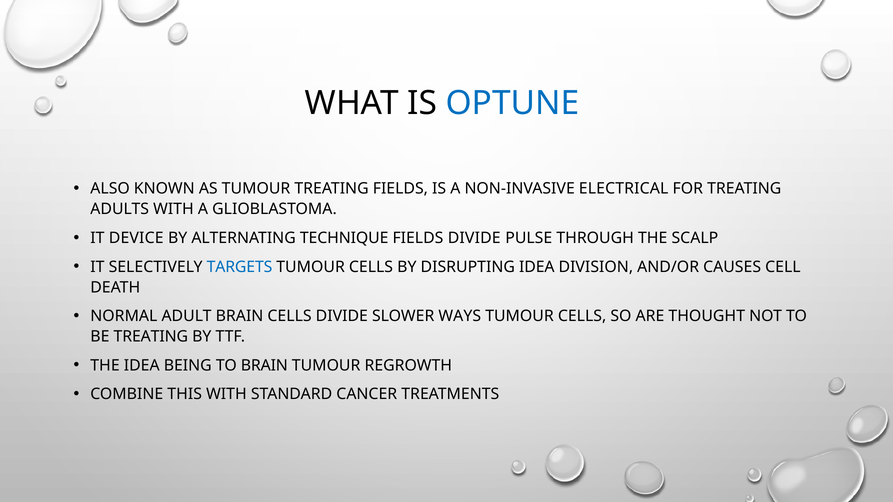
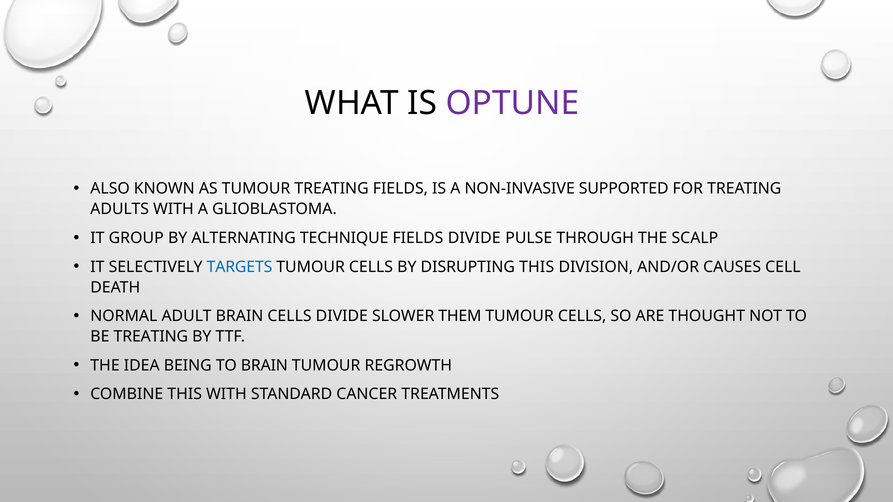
OPTUNE colour: blue -> purple (512, 104)
ELECTRICAL: ELECTRICAL -> SUPPORTED (624, 189)
DEVICE: DEVICE -> GROUP (136, 238)
DISRUPTING IDEA: IDEA -> THIS (537, 267)
WAYS: WAYS -> THEM (460, 316)
